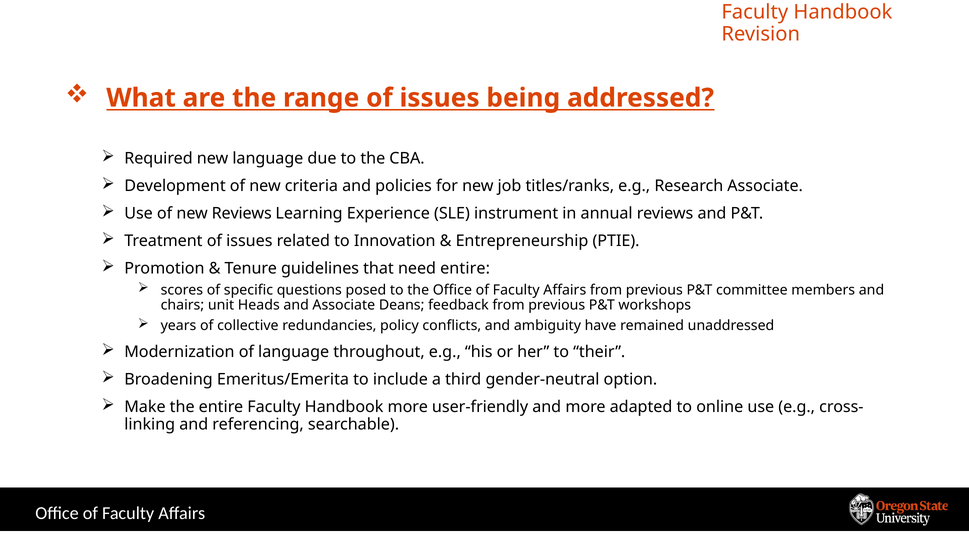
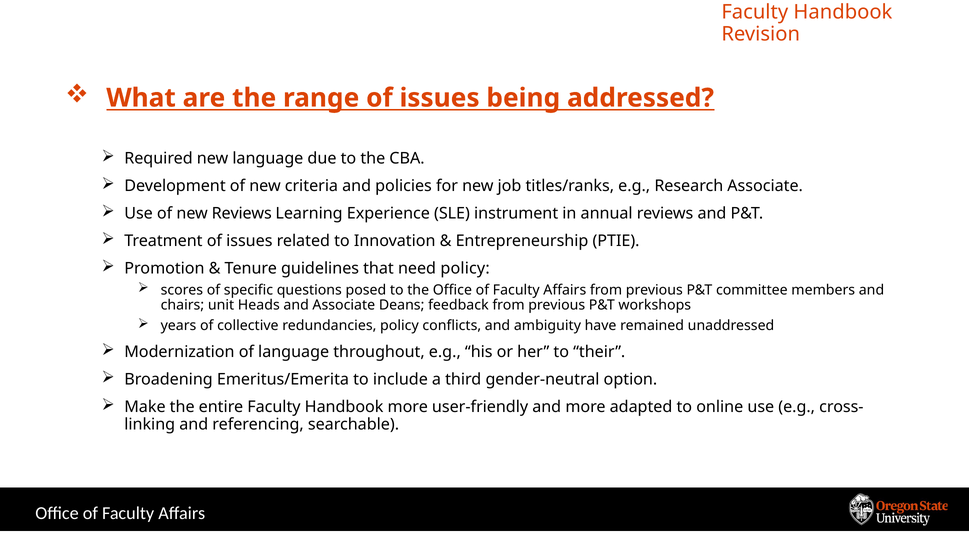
need entire: entire -> policy (465, 269)
